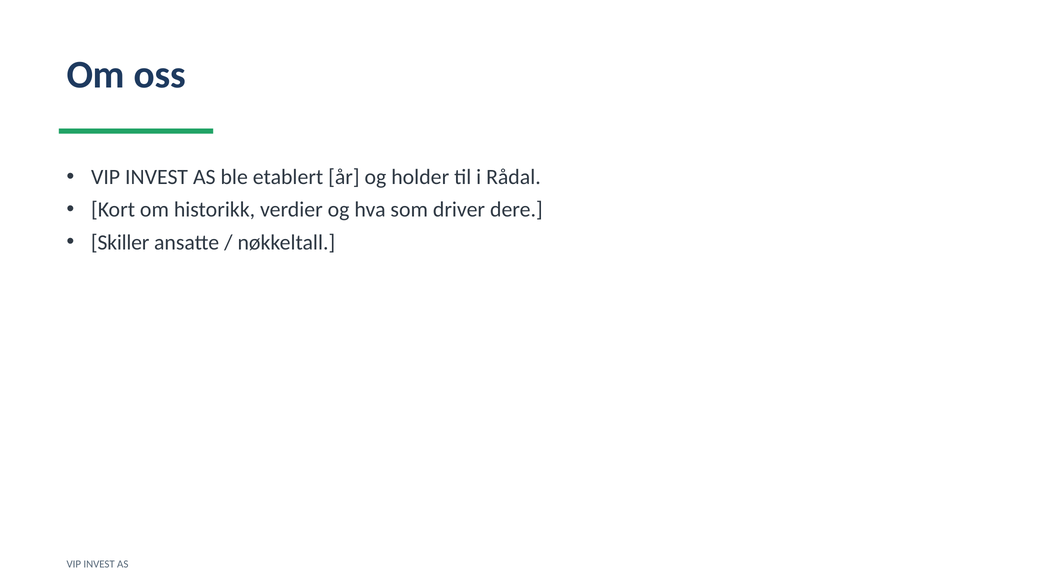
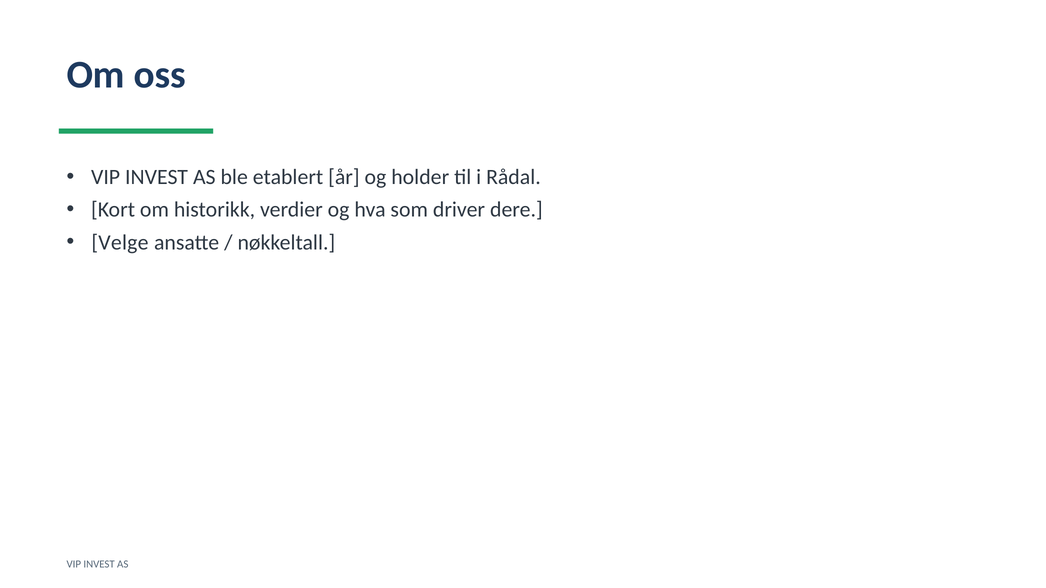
Skiller: Skiller -> Velge (120, 243)
